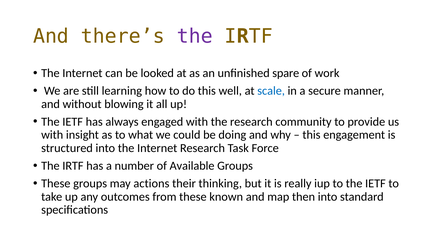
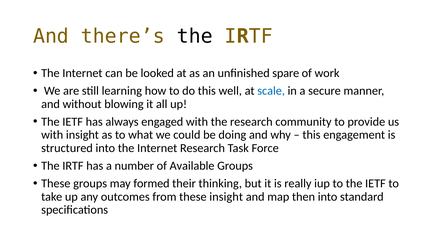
the colour: purple -> black (195, 36)
actions: actions -> formed (152, 184)
these known: known -> insight (226, 197)
